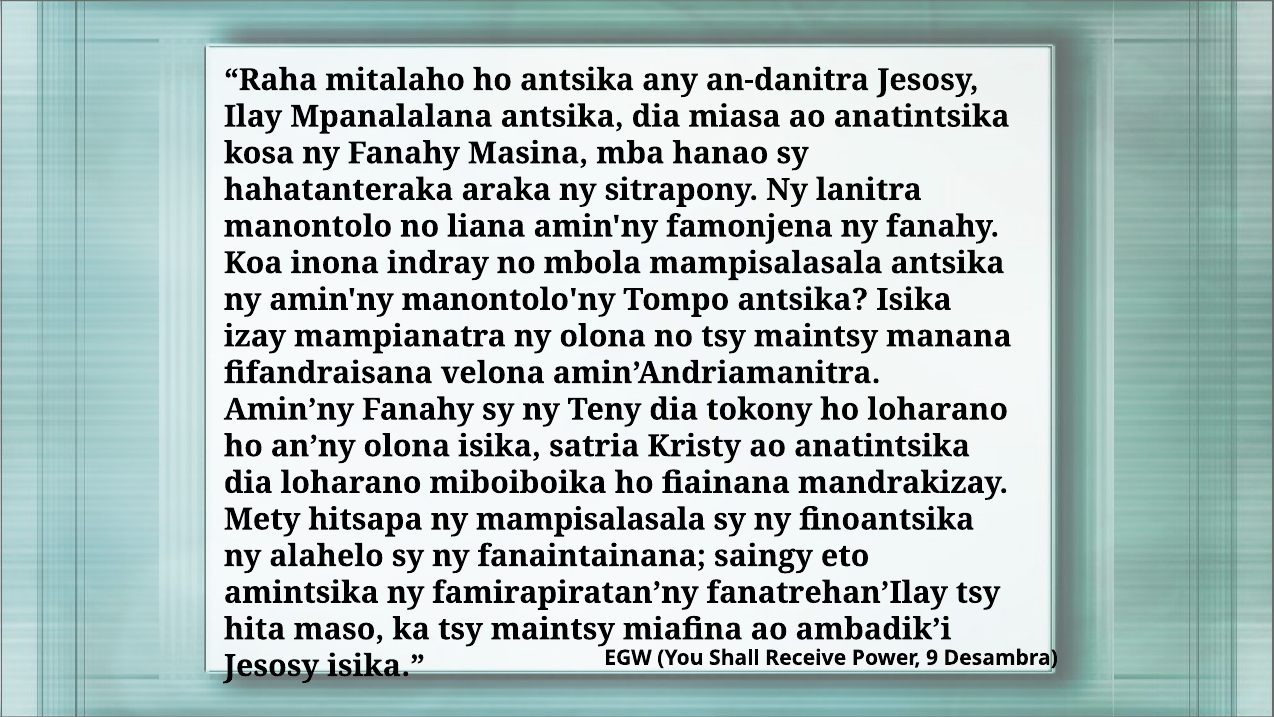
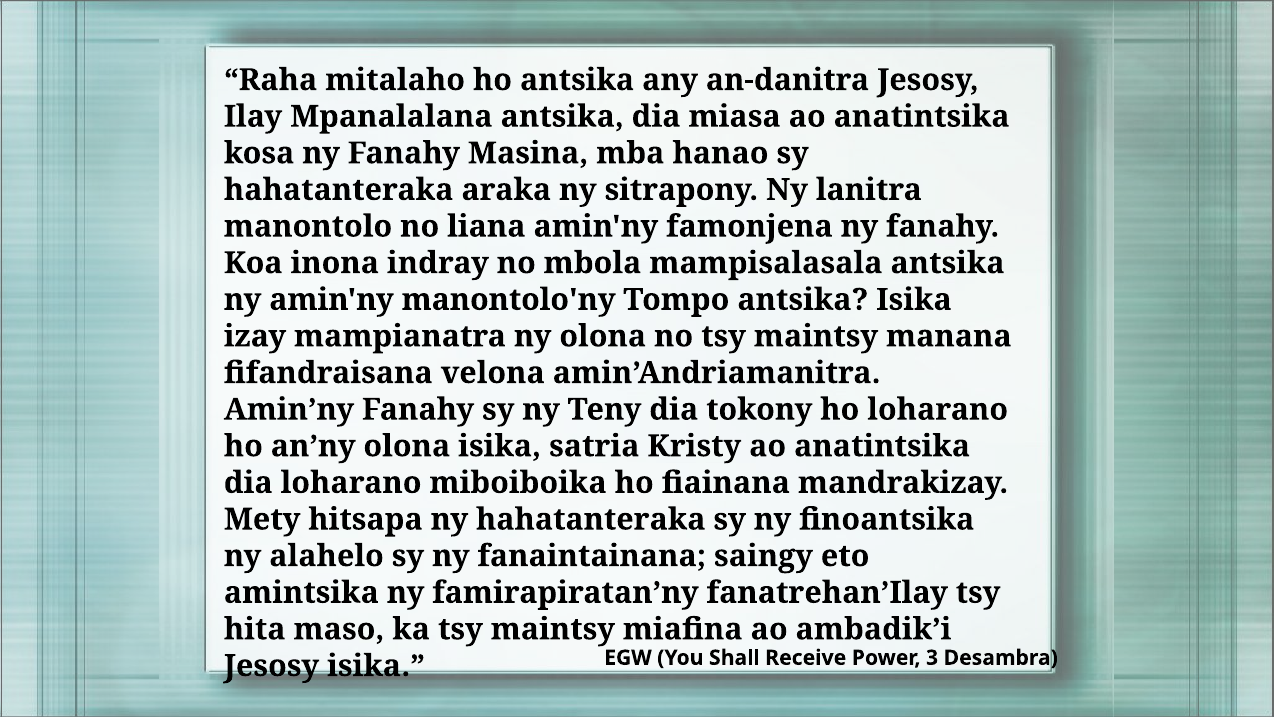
ny mampisalasala: mampisalasala -> hahatanteraka (591, 519)
9: 9 -> 3 (932, 657)
